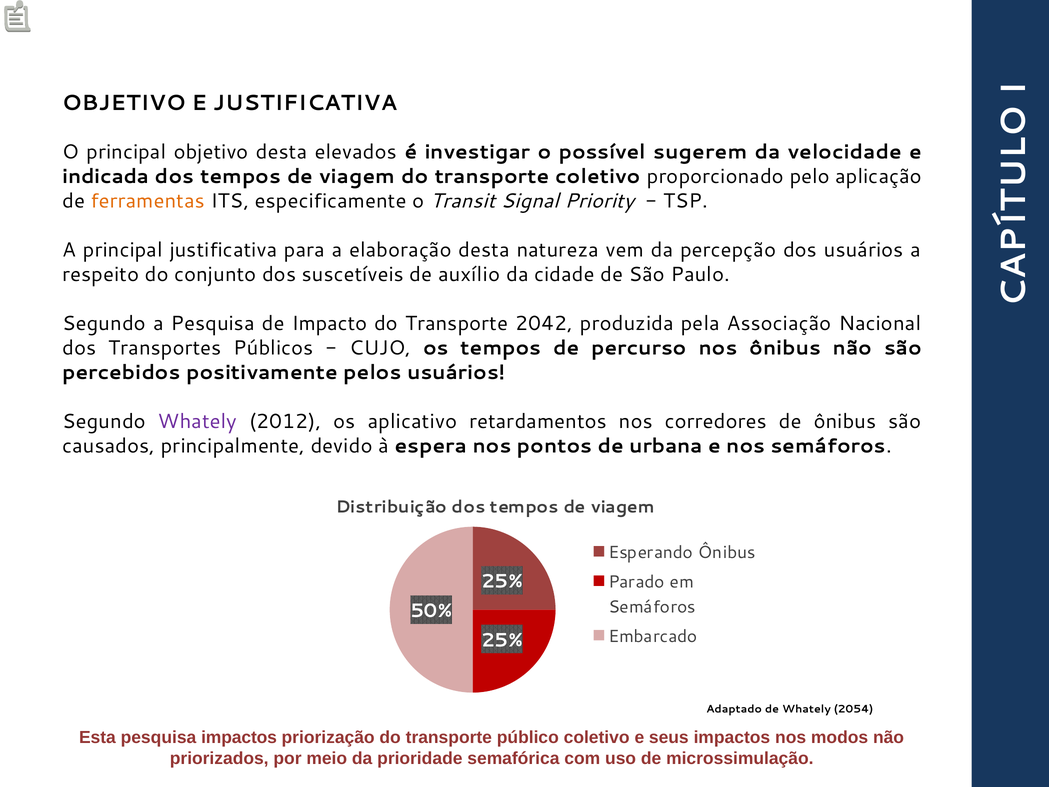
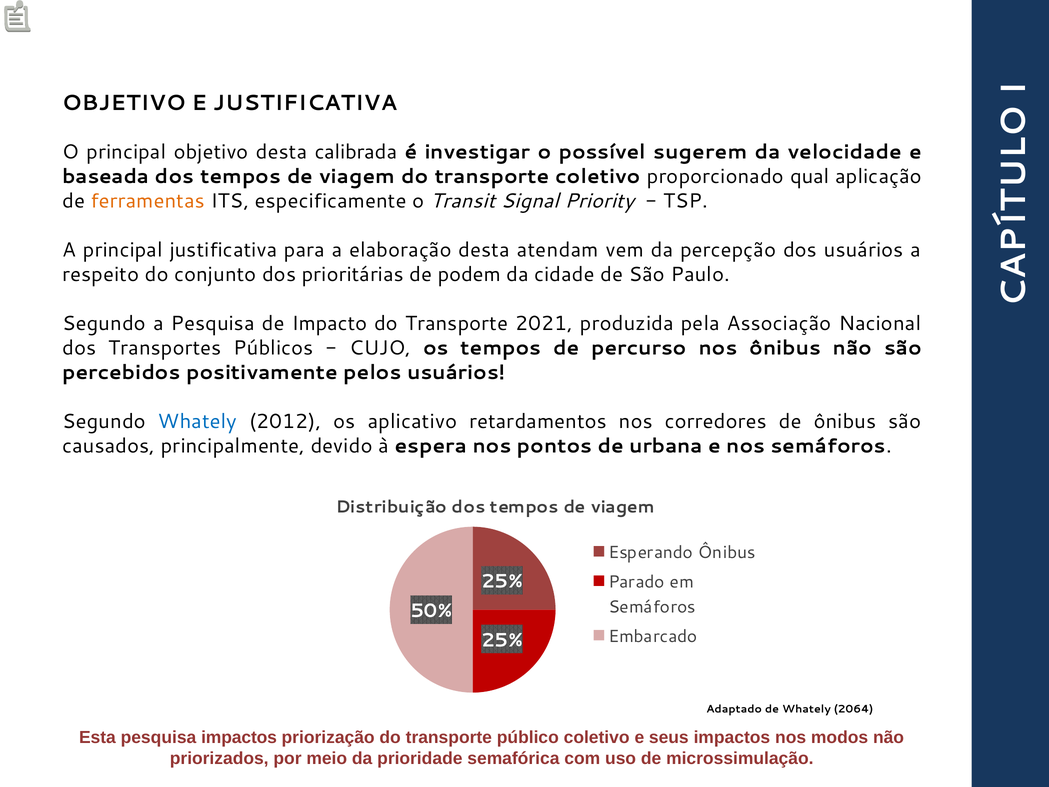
elevados: elevados -> calibrada (356, 152)
indicada: indicada -> baseada (106, 176)
pelo: pelo -> qual (810, 176)
natureza: natureza -> atendam (558, 250)
suscetíveis: suscetíveis -> prioritárias (353, 274)
auxílio: auxílio -> podem (469, 274)
2042: 2042 -> 2021 (544, 323)
Whately colour: purple -> blue (197, 421)
2054: 2054 -> 2064 (854, 709)
